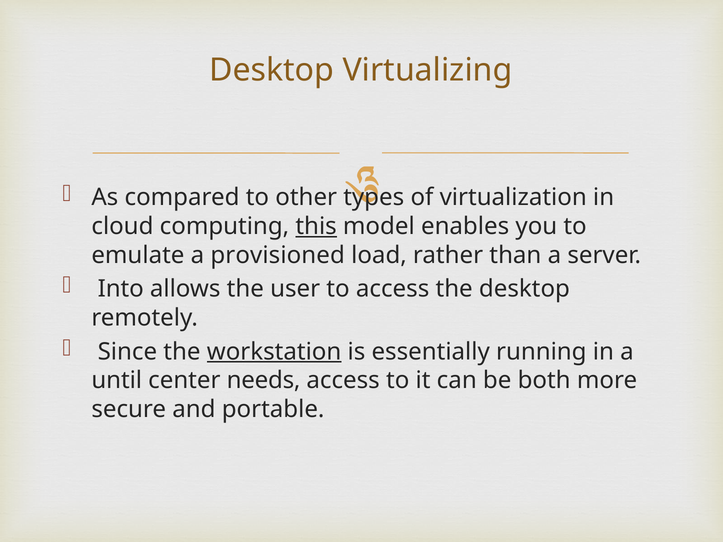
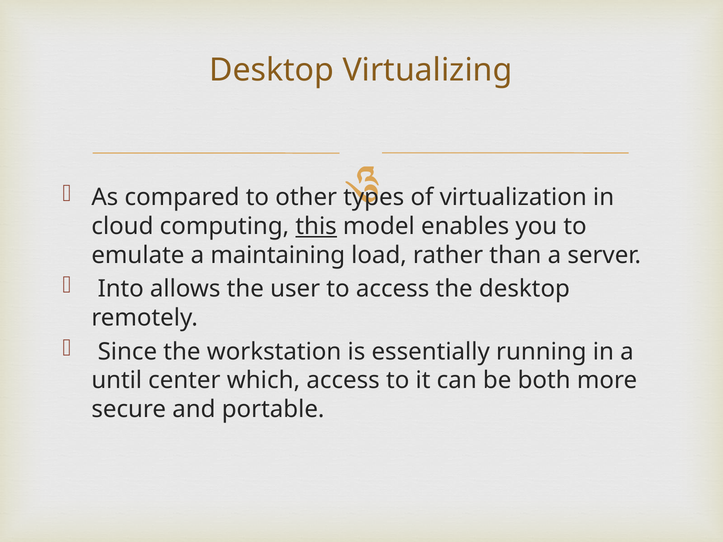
provisioned: provisioned -> maintaining (278, 255)
workstation underline: present -> none (274, 352)
needs: needs -> which (263, 381)
